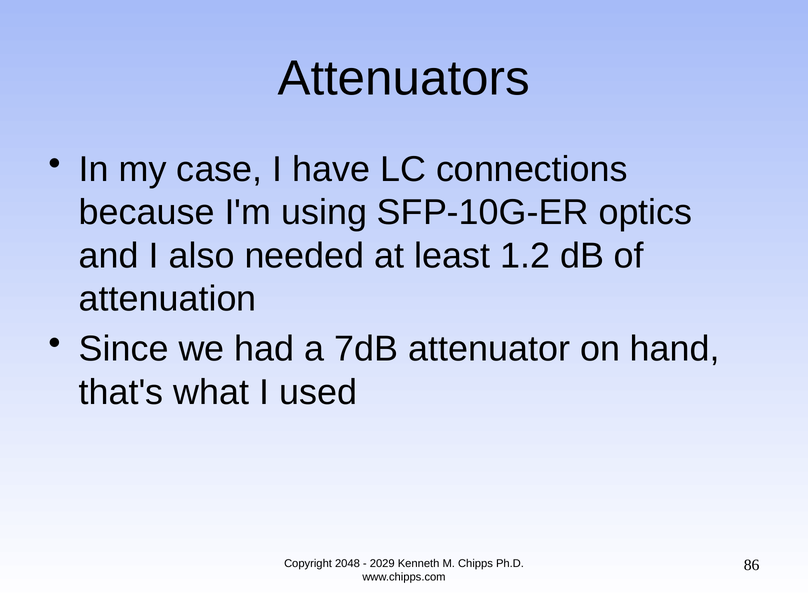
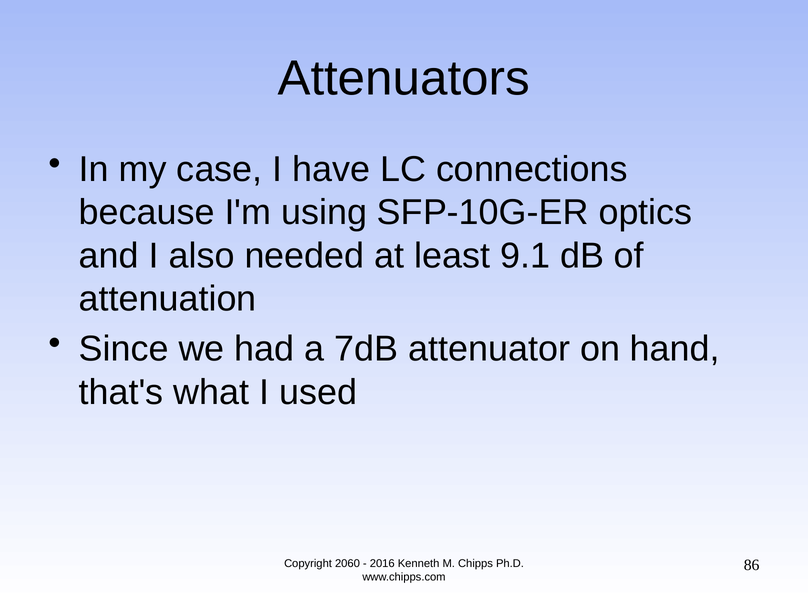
1.2: 1.2 -> 9.1 (525, 256)
2048: 2048 -> 2060 (347, 563)
2029: 2029 -> 2016 (382, 563)
